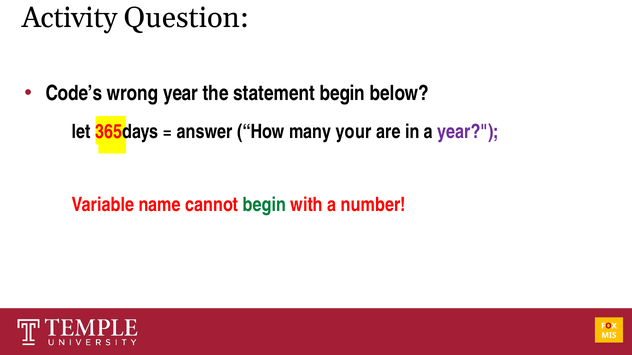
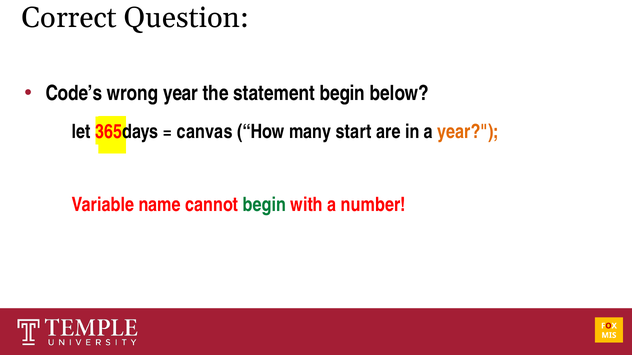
Activity: Activity -> Correct (69, 18)
answer: answer -> canvas (205, 132)
your: your -> start (354, 132)
year colour: purple -> orange (468, 132)
